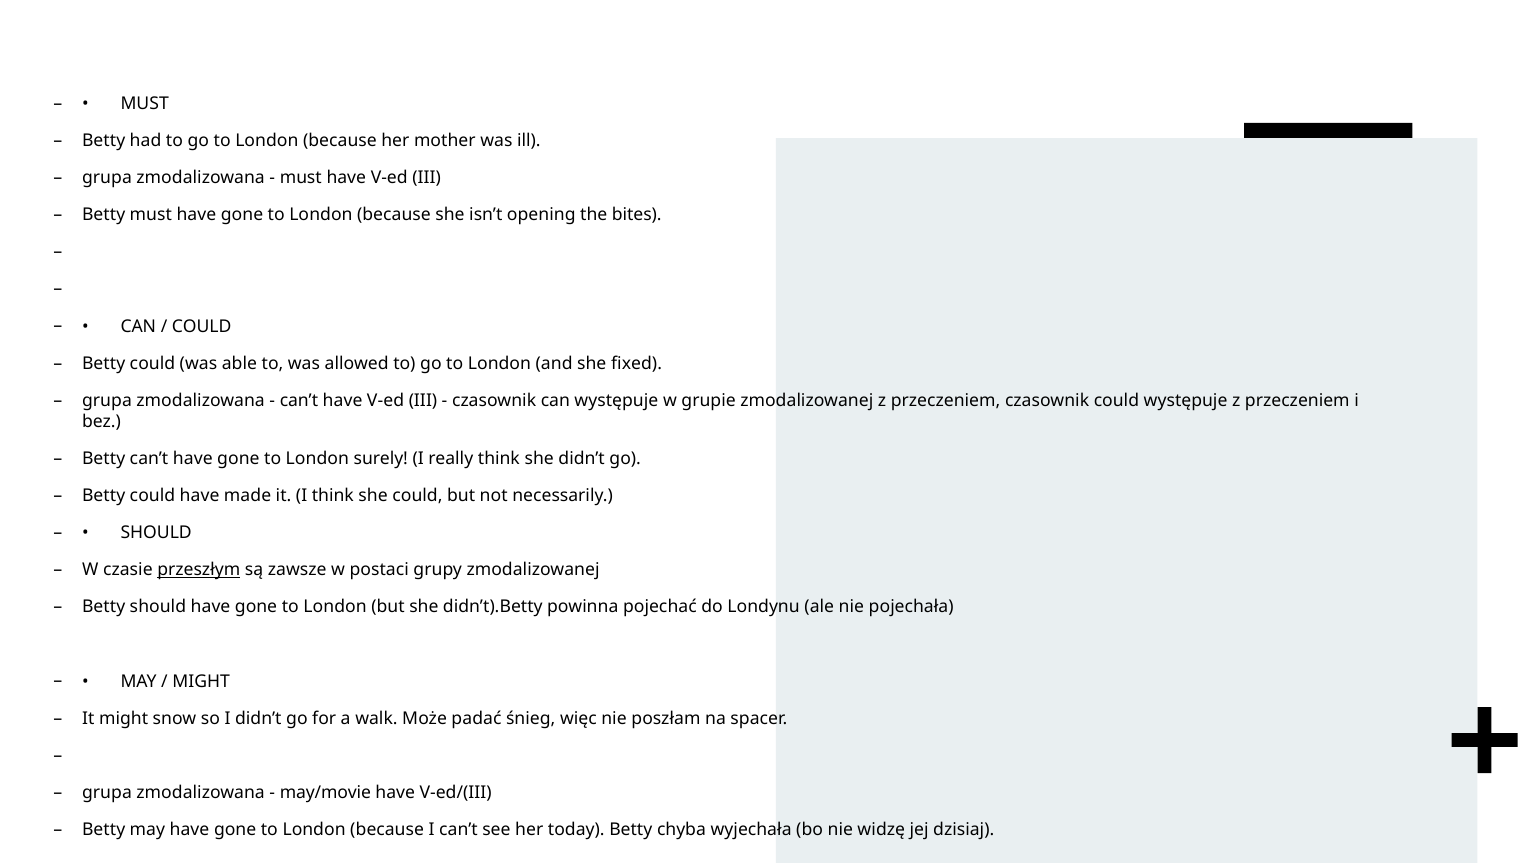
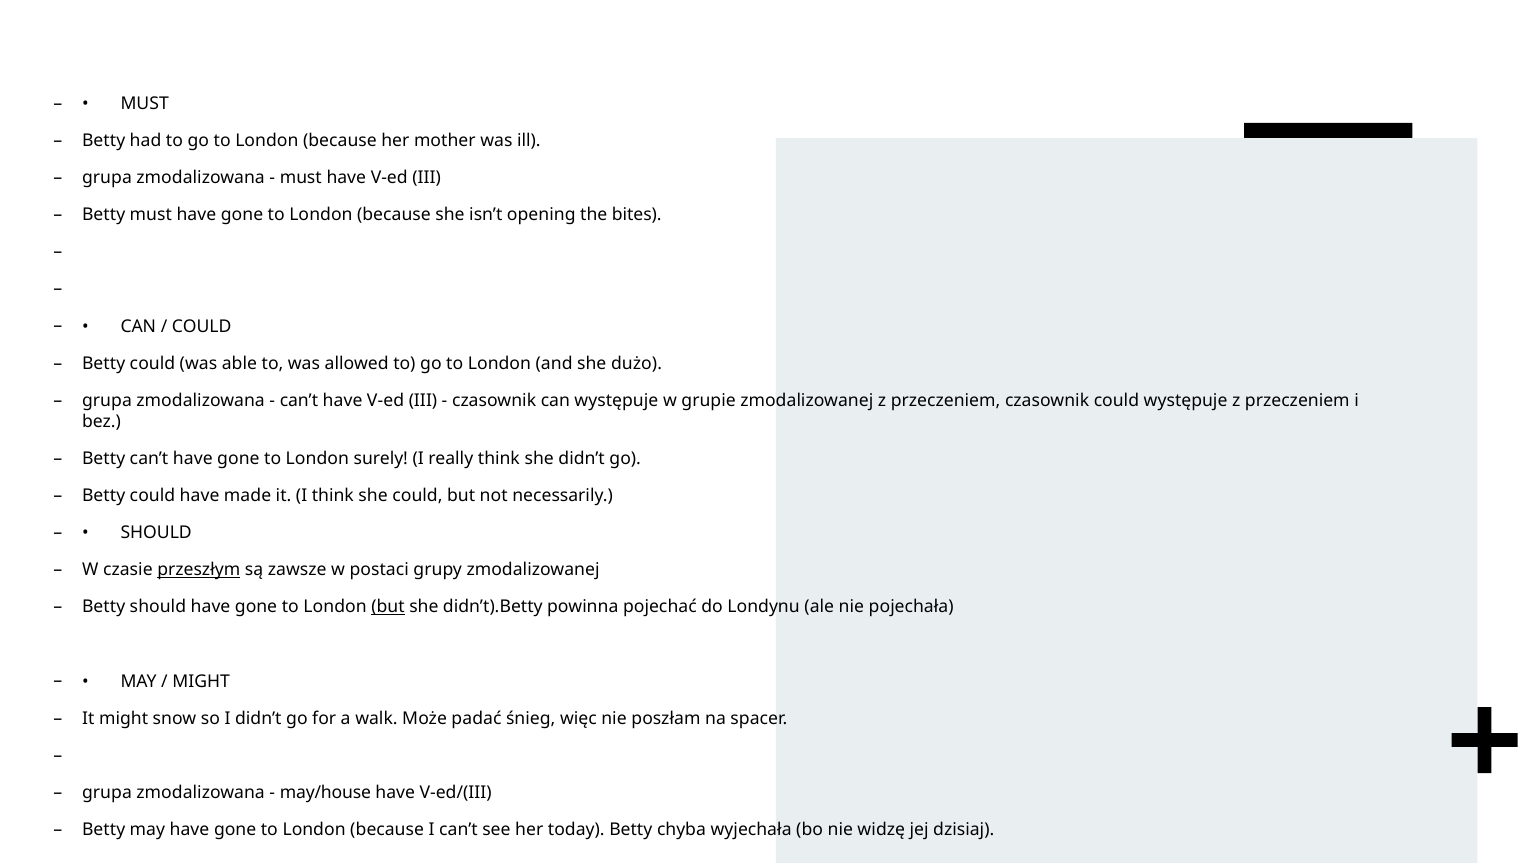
fixed: fixed -> dużo (637, 364)
but underline: none -> present (388, 607)
may/movie: may/movie -> may/house (325, 793)
